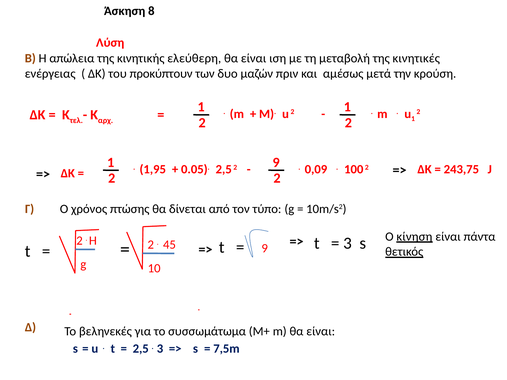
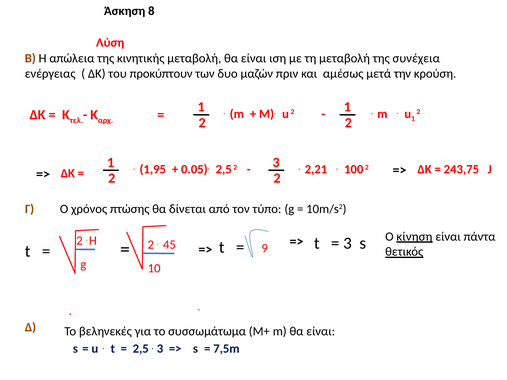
κινητικής ελεύθερη: ελεύθερη -> μεταβολή (194, 58)
κινητικές: κινητικές -> συνέχεια (416, 58)
2 9: 9 -> 3 (276, 162)
0,09: 0,09 -> 2,21 (316, 169)
